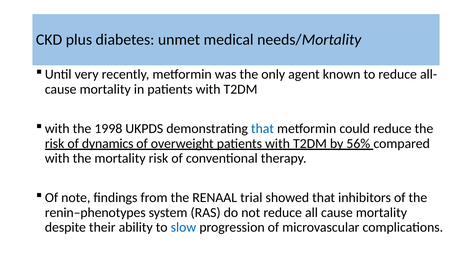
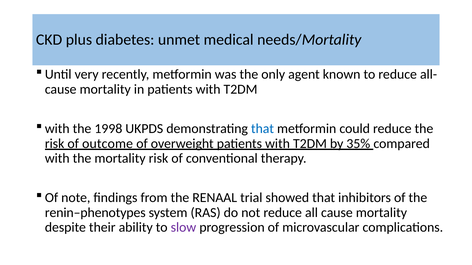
dynamics: dynamics -> outcome (108, 144)
56%: 56% -> 35% (358, 144)
slow colour: blue -> purple (183, 228)
